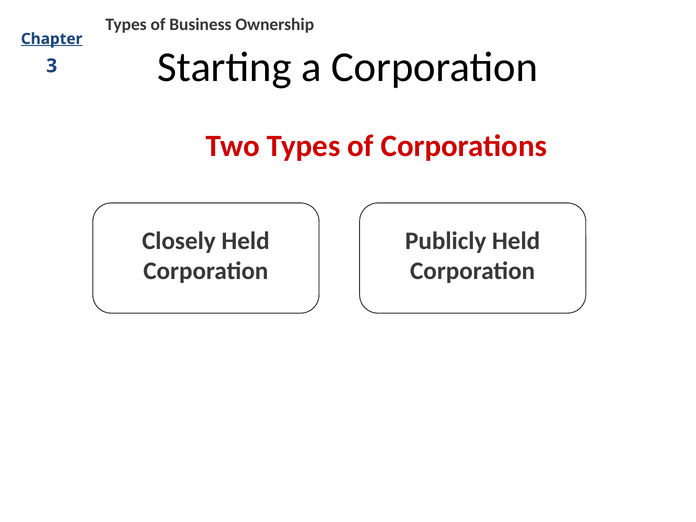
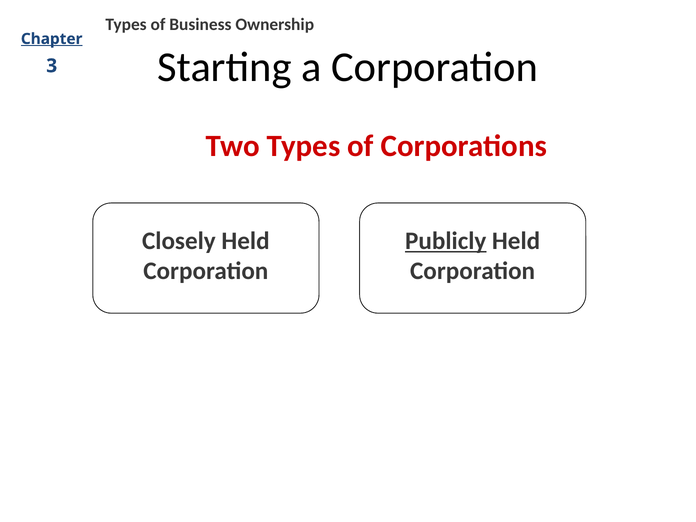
Publicly underline: none -> present (446, 241)
